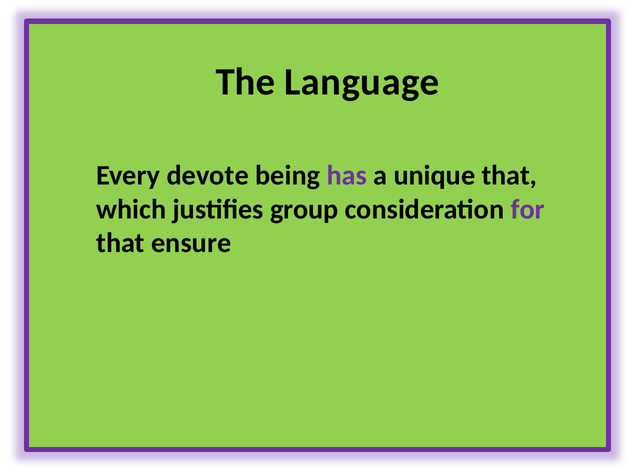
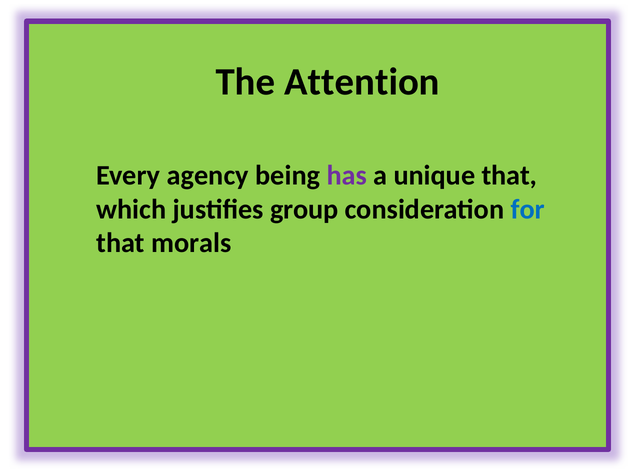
Language: Language -> Attention (362, 82)
devote: devote -> agency (208, 176)
for colour: purple -> blue (528, 209)
ensure: ensure -> morals (191, 243)
